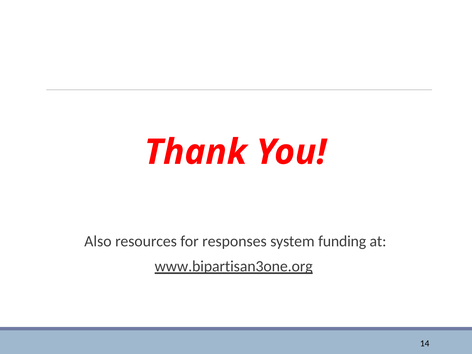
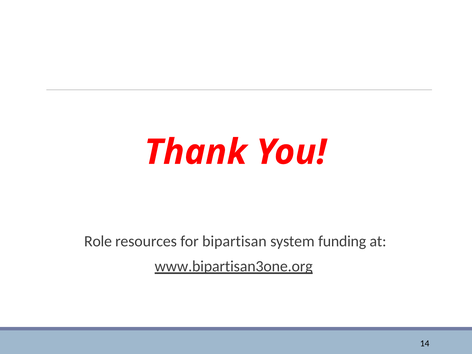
Also: Also -> Role (98, 241)
responses: responses -> bipartisan (234, 241)
